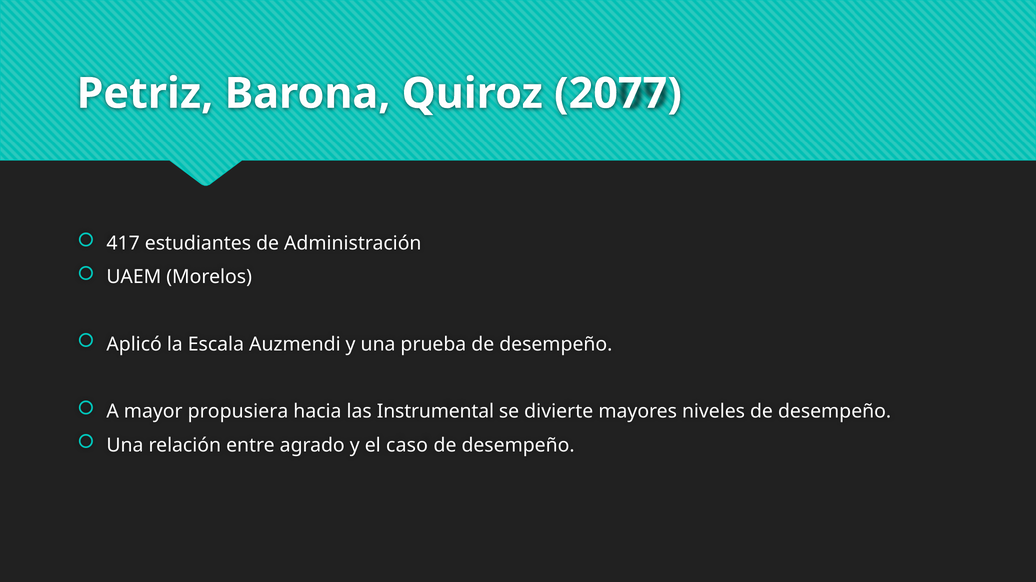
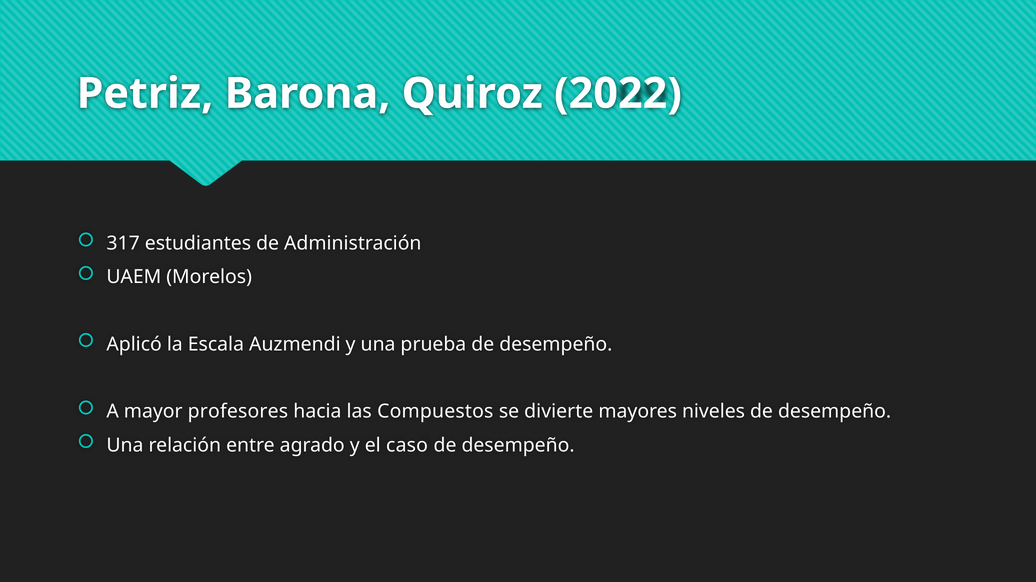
2077: 2077 -> 2022 (618, 94)
417: 417 -> 317 (123, 244)
propusiera: propusiera -> profesores (238, 412)
Instrumental: Instrumental -> Compuestos (435, 412)
